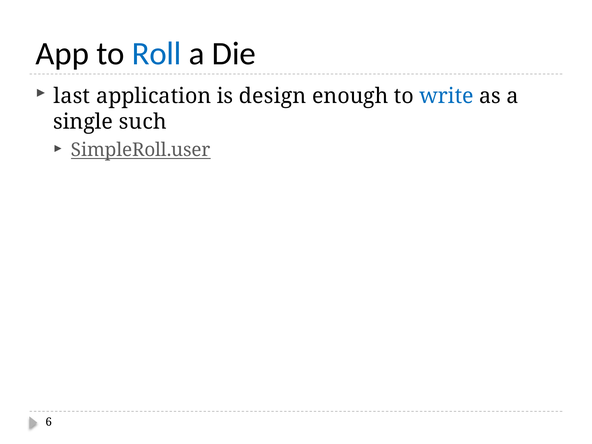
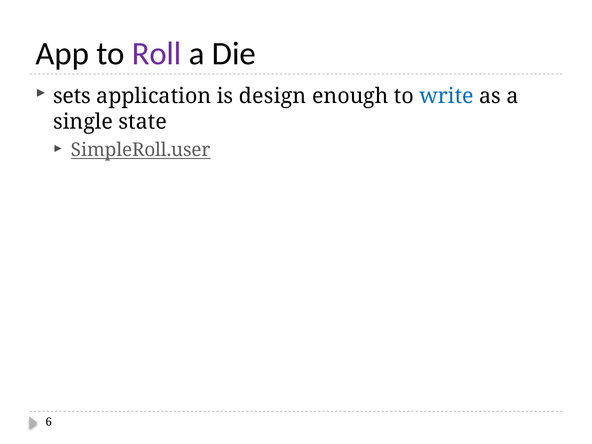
Roll colour: blue -> purple (157, 54)
last: last -> sets (72, 96)
such: such -> state (143, 122)
